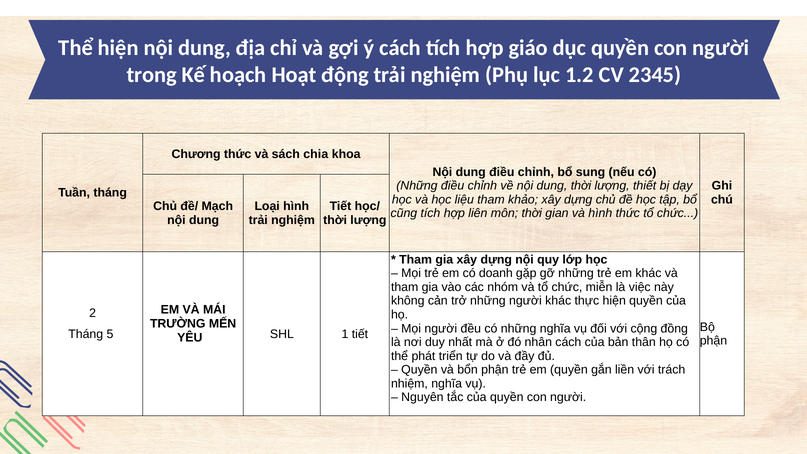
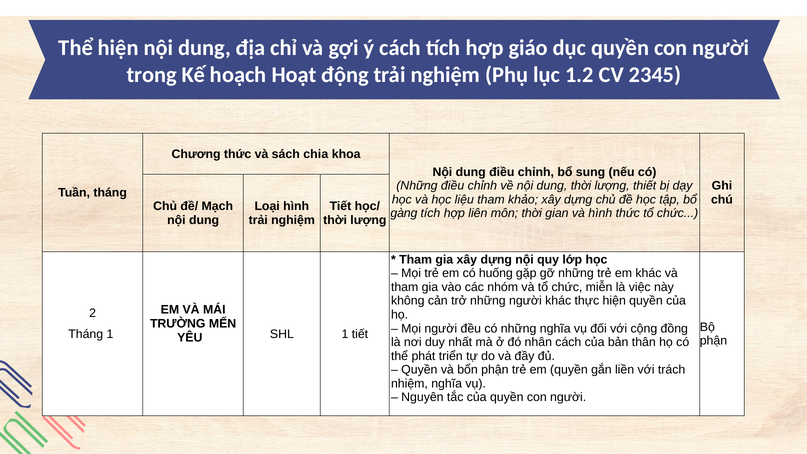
cũng: cũng -> gàng (404, 213)
doanh: doanh -> huống (496, 273)
Tháng 5: 5 -> 1 (110, 334)
